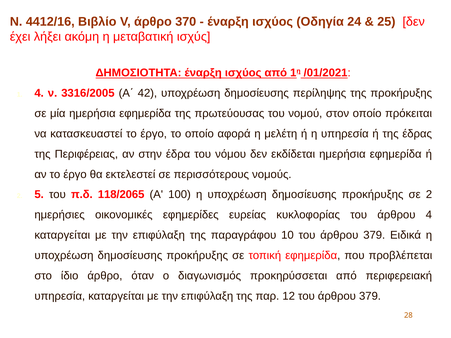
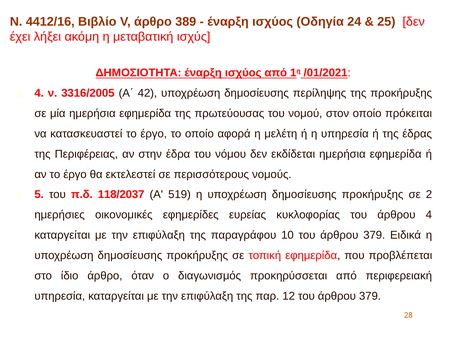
370: 370 -> 389 (186, 22)
118/2065: 118/2065 -> 118/2037 (121, 195)
100: 100 -> 519 (180, 195)
